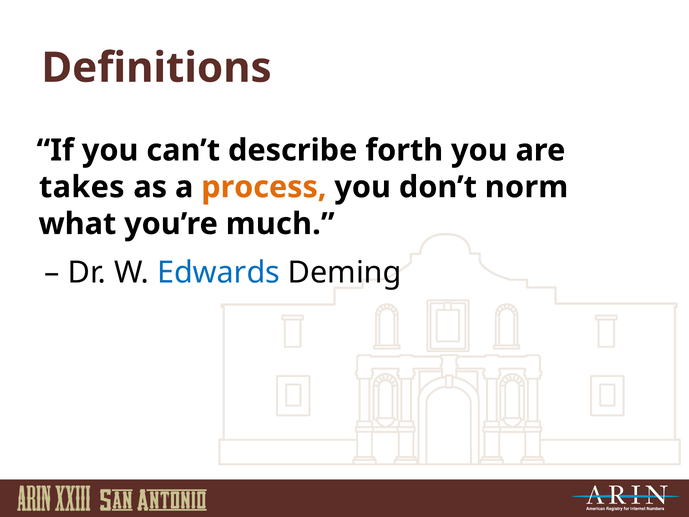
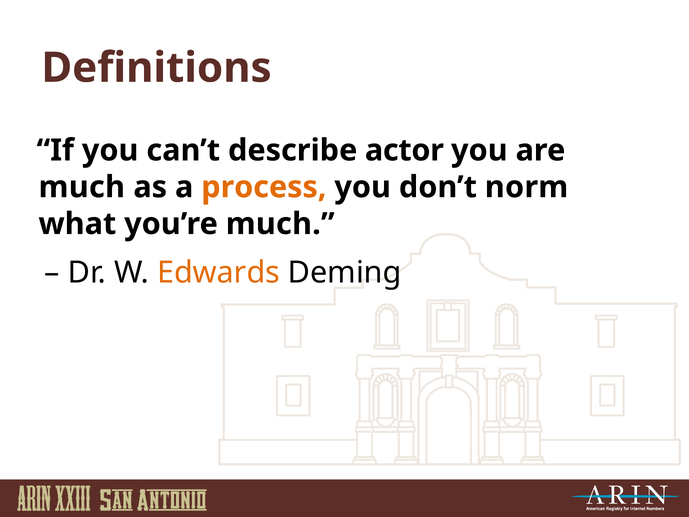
forth: forth -> actor (404, 150)
takes: takes -> much (82, 187)
Edwards colour: blue -> orange (219, 272)
